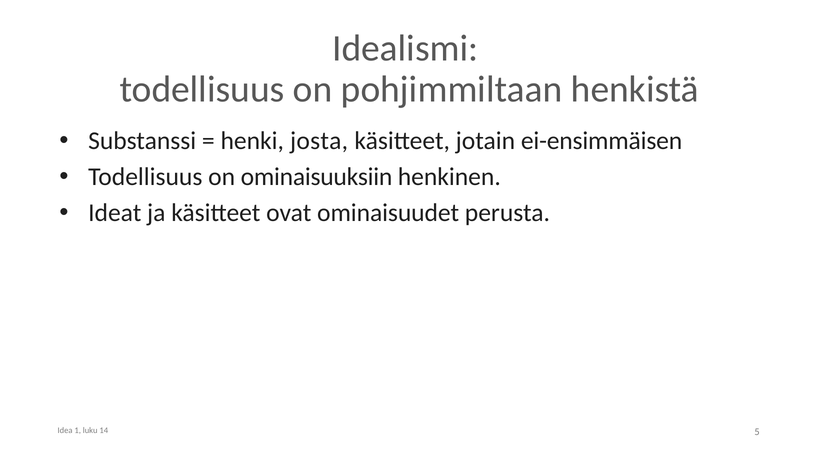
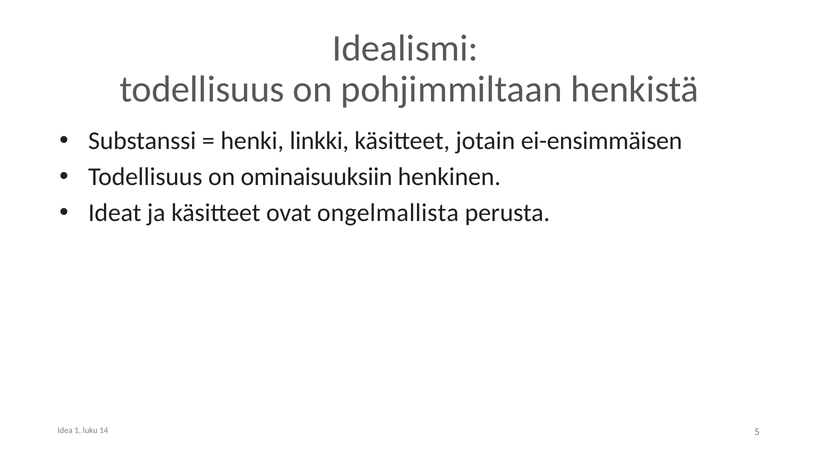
josta: josta -> linkki (319, 141)
ominaisuudet: ominaisuudet -> ongelmallista (388, 213)
